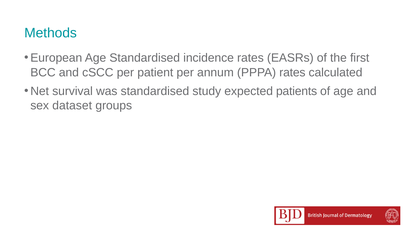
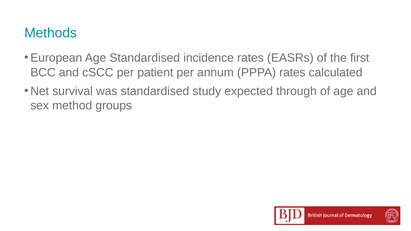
patients: patients -> through (297, 91)
dataset: dataset -> method (72, 106)
